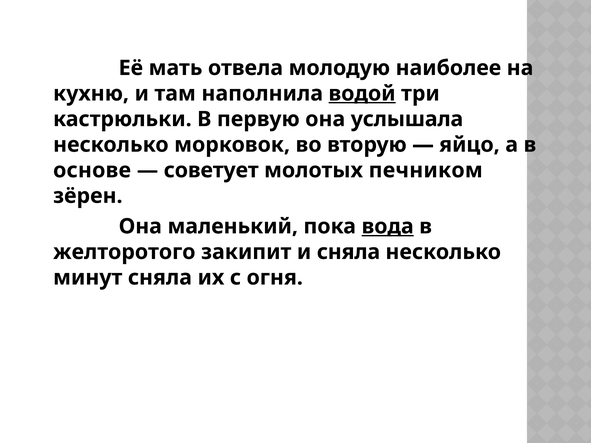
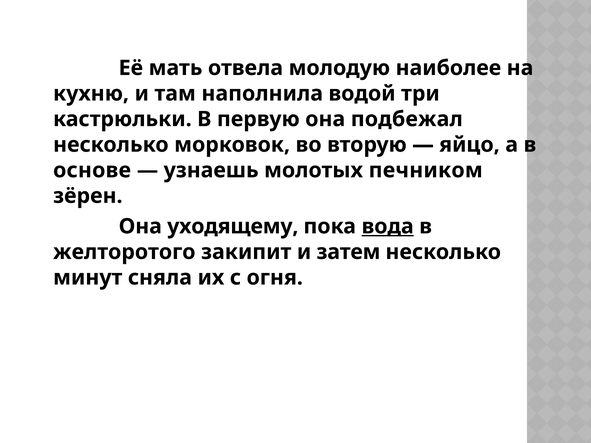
водой underline: present -> none (362, 94)
услышала: услышала -> подбежал (407, 119)
советует: советует -> узнаешь (211, 170)
маленький: маленький -> уходящему (233, 226)
и сняла: сняла -> затем (348, 252)
